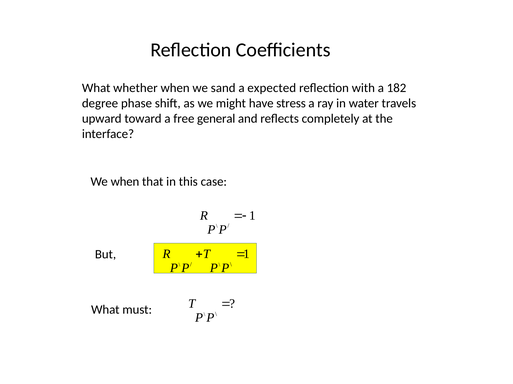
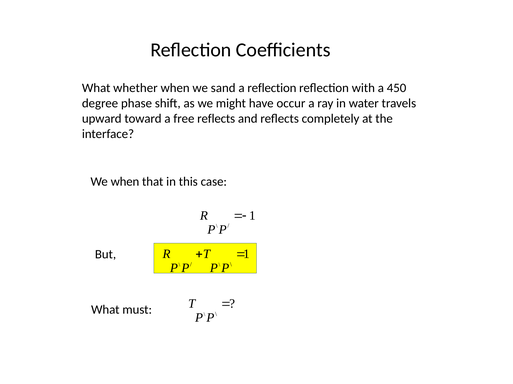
a expected: expected -> reflection (272, 88)
182: 182 -> 450 (397, 88)
stress: stress -> occur (291, 103)
free general: general -> reflects (216, 119)
